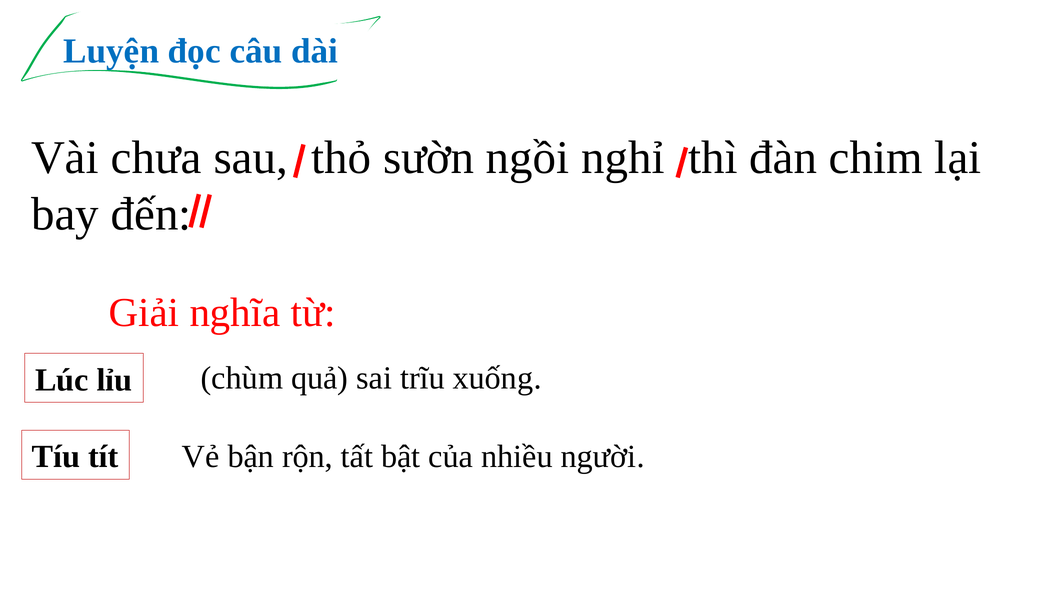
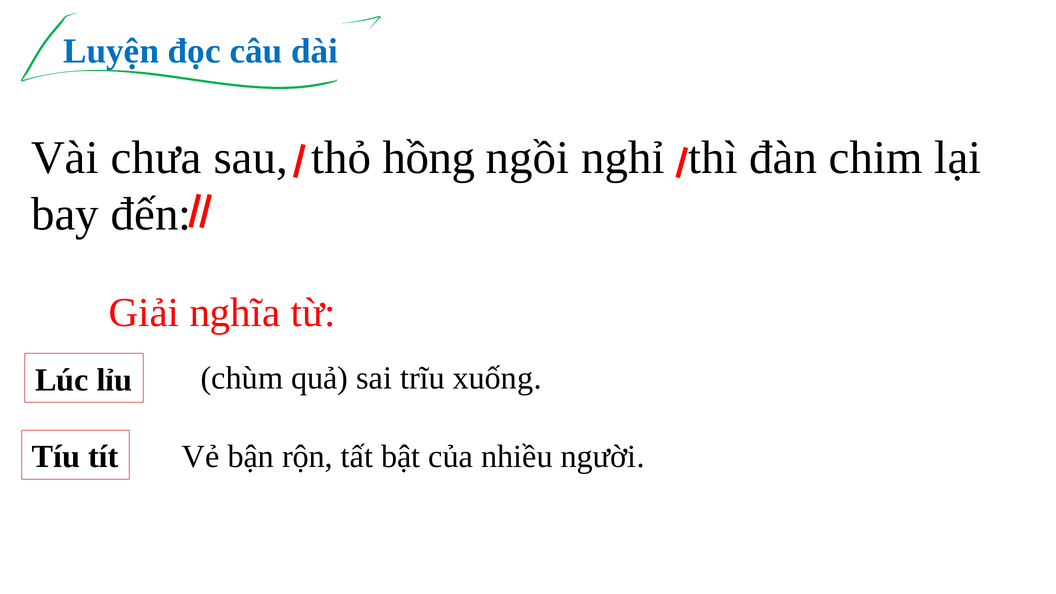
sườn: sườn -> hồng (429, 158)
